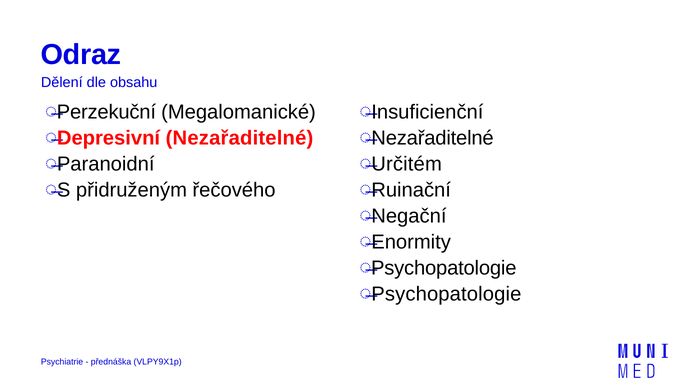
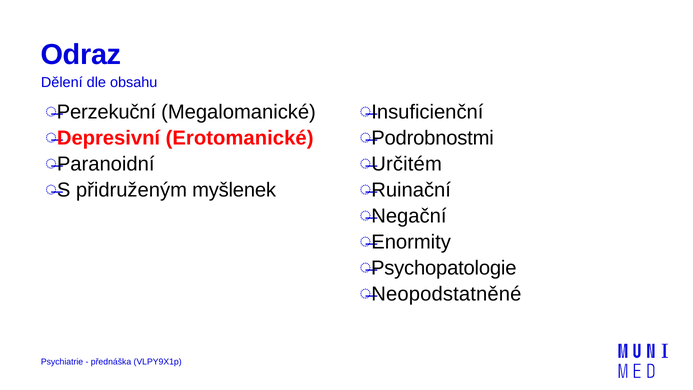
Depresivní Nezařaditelné: Nezařaditelné -> Erotomanické (240, 138)
Nezařaditelné: Nezařaditelné -> Podrobnostmi (433, 138)
řečového: řečového -> myšlenek (234, 190)
Psychopatologie: Psychopatologie -> Neopodstatněné (446, 294)
